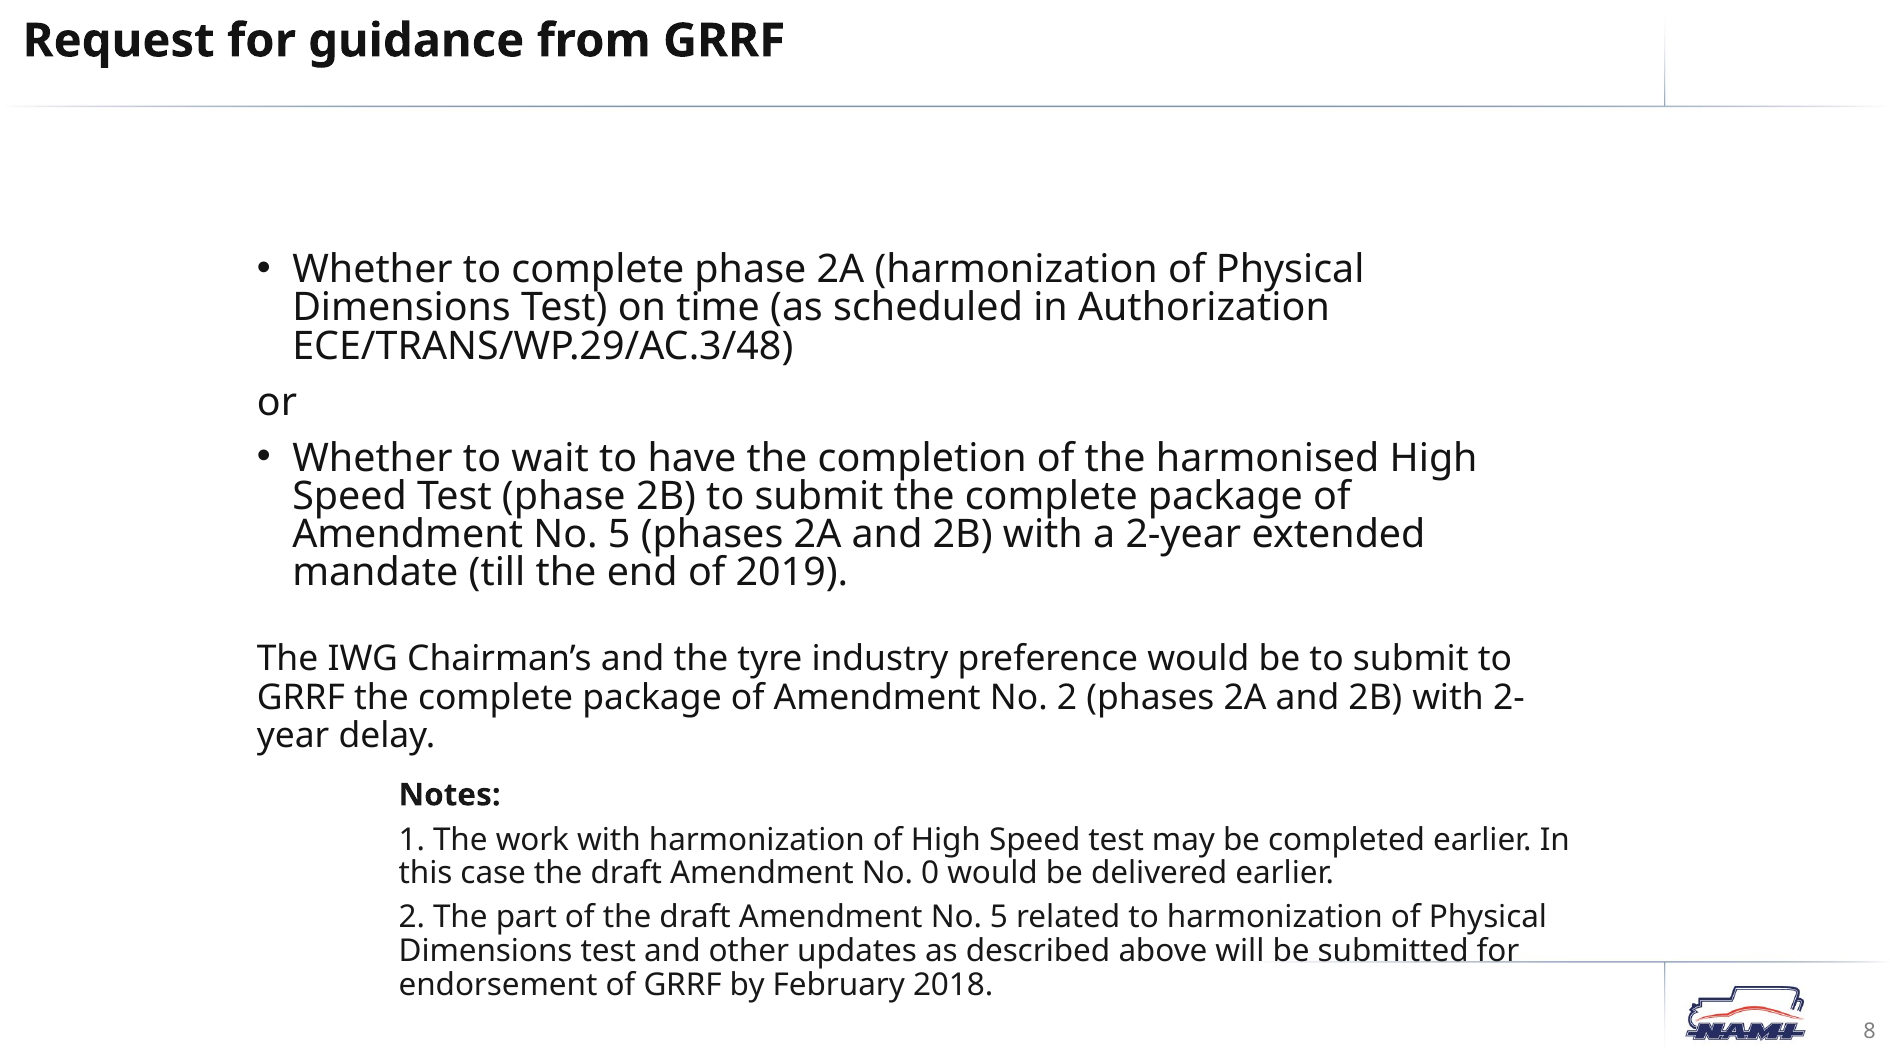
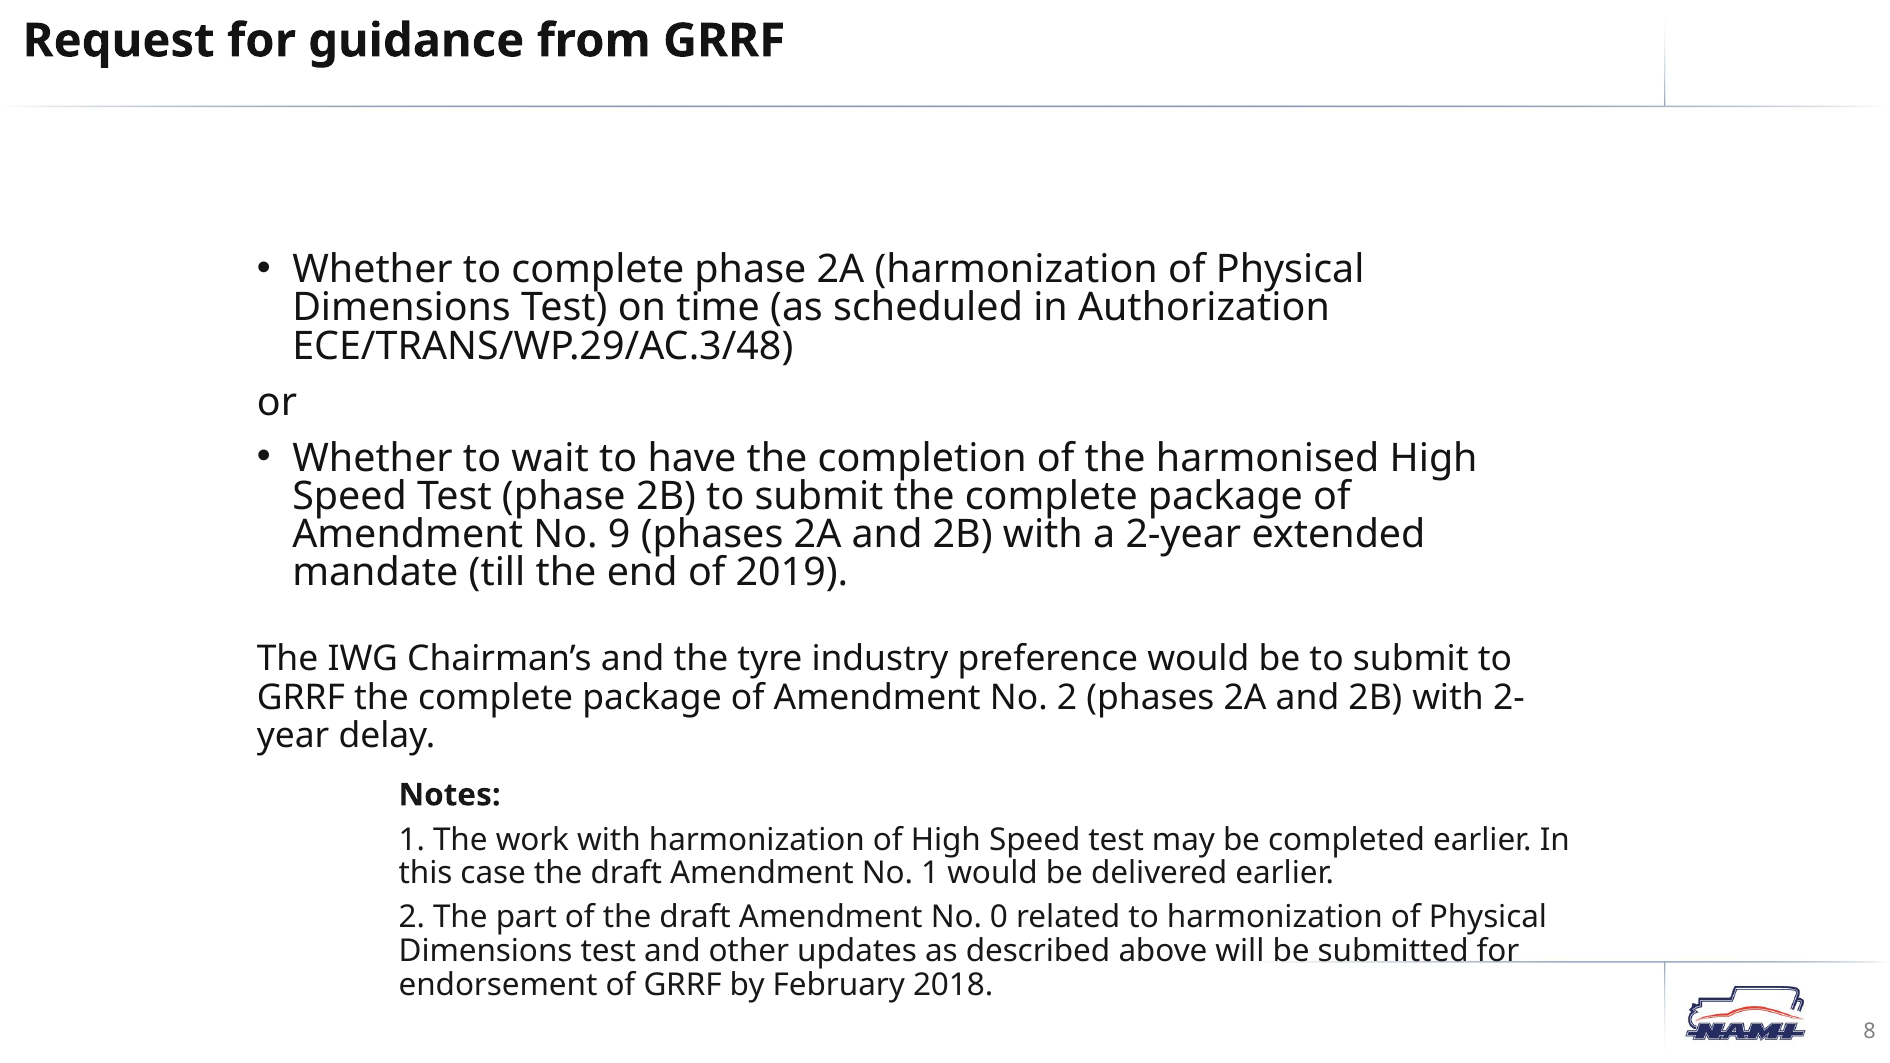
5: 5 -> 9 (619, 535)
No 0: 0 -> 1 (930, 874)
draft Amendment No 5: 5 -> 0 (999, 918)
